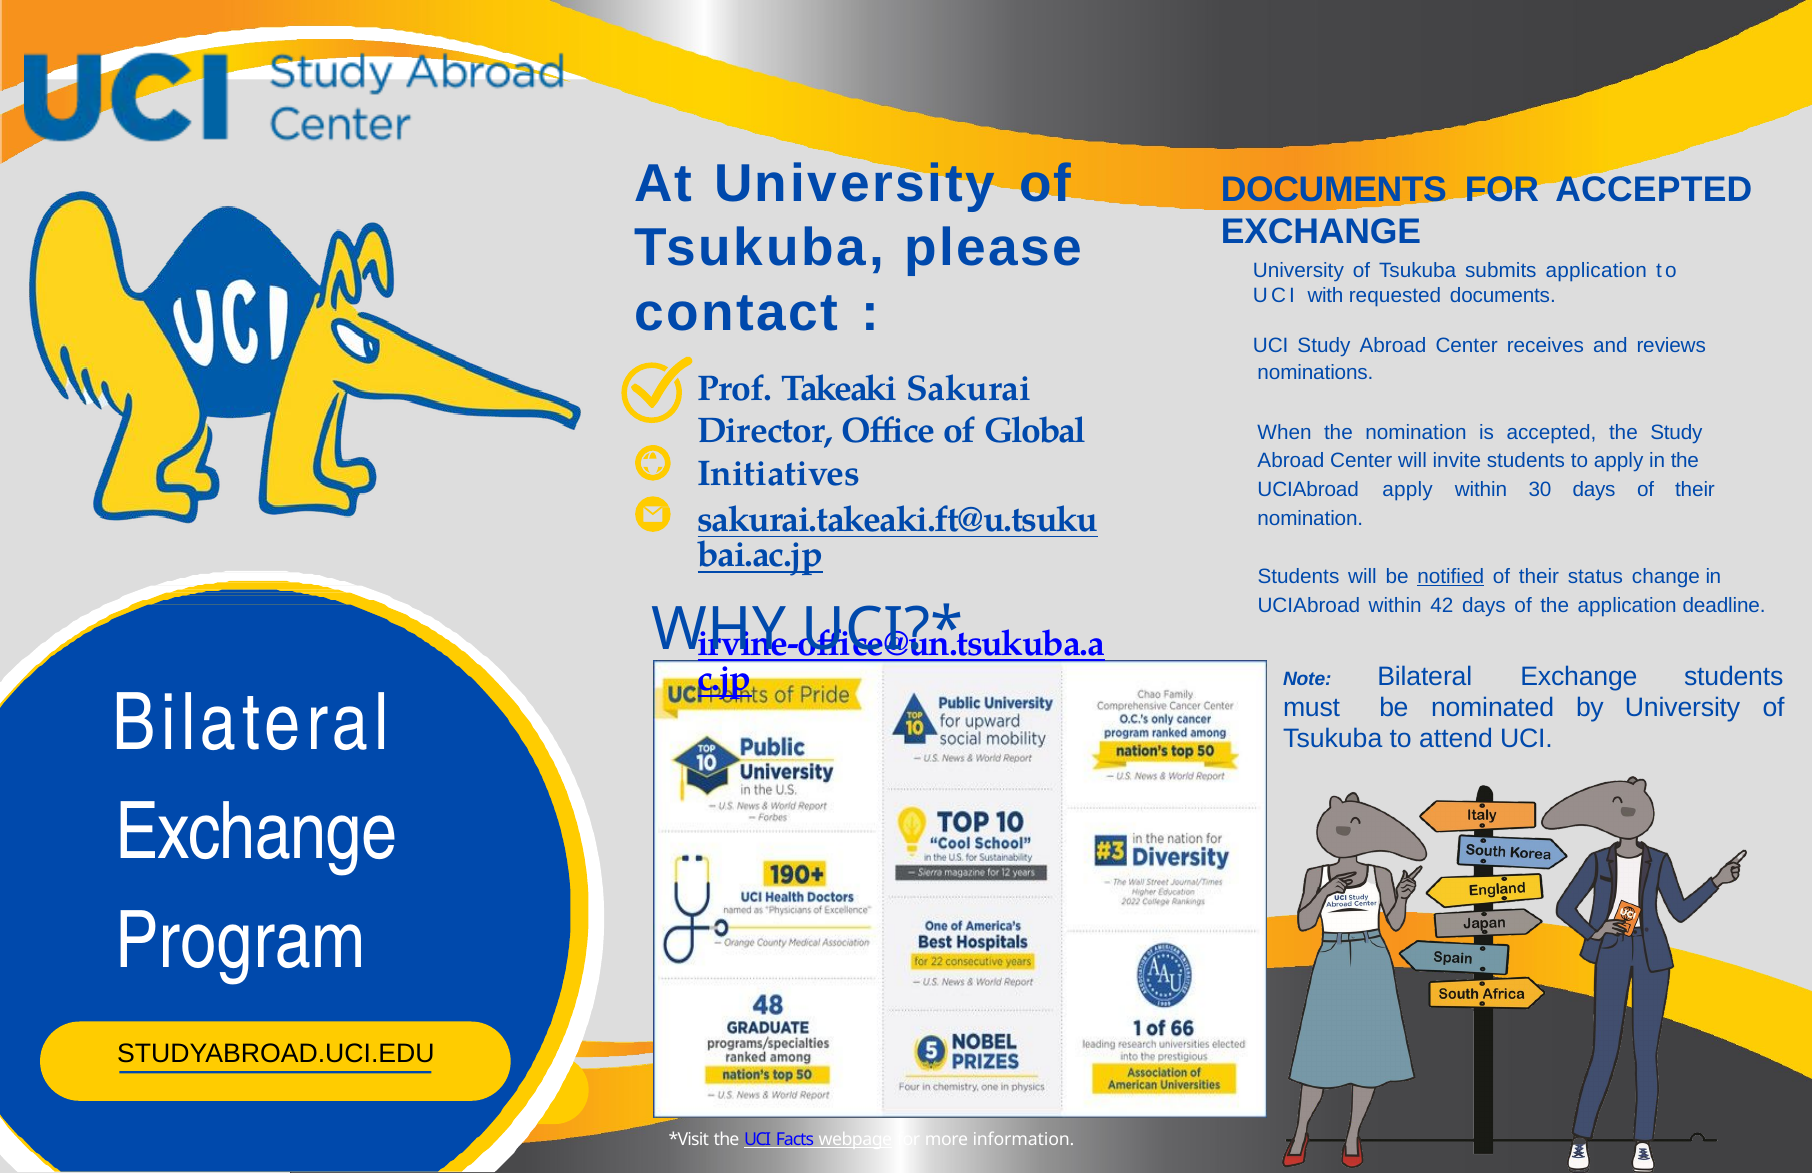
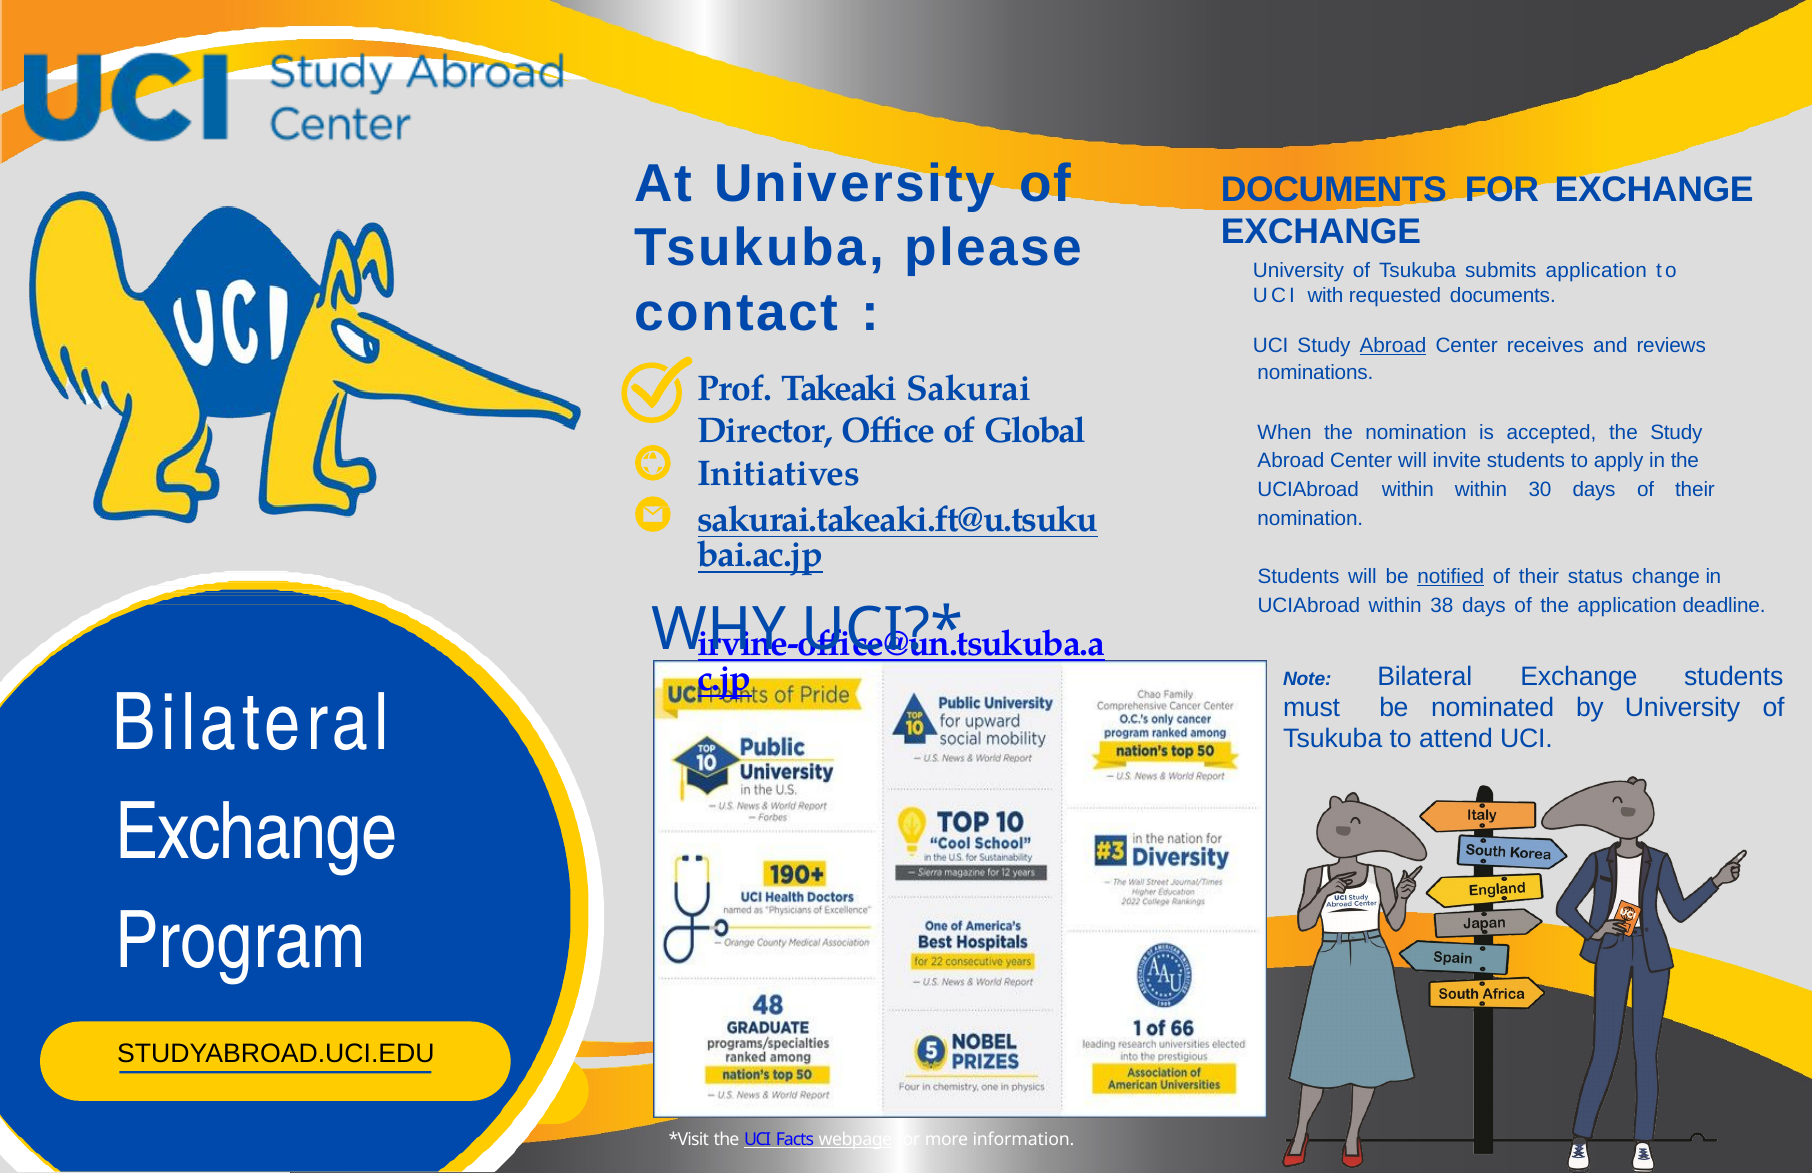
FOR ACCEPTED: ACCEPTED -> EXCHANGE (1654, 189)
Abroad underline: none -> present (1393, 345)
apply: apply -> within (1408, 490)
42: 42 -> 38 (1442, 605)
